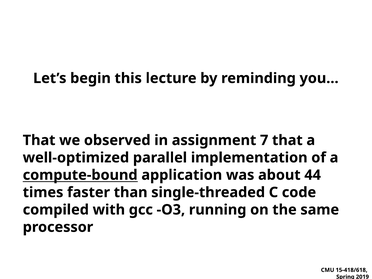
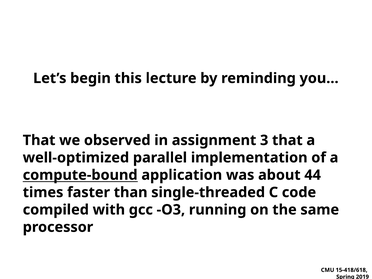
7: 7 -> 3 (264, 140)
